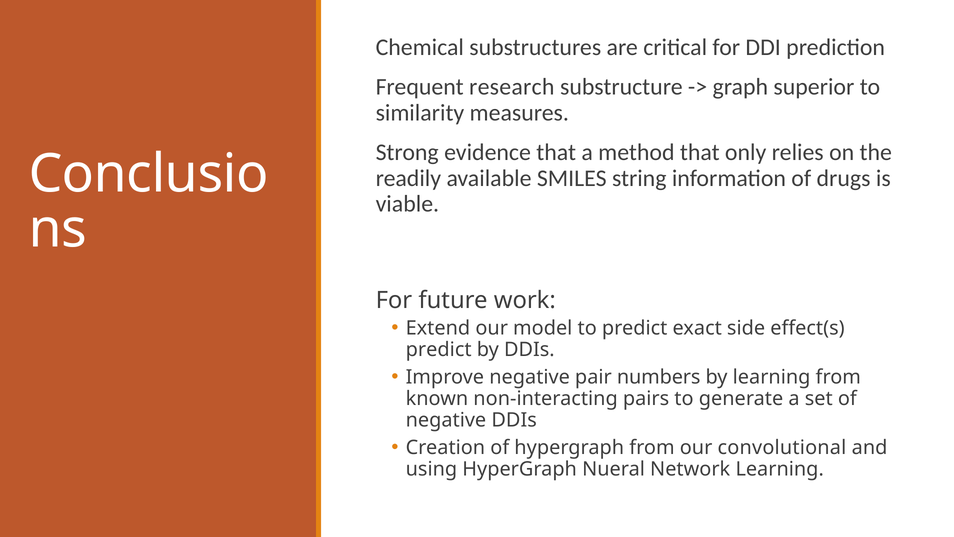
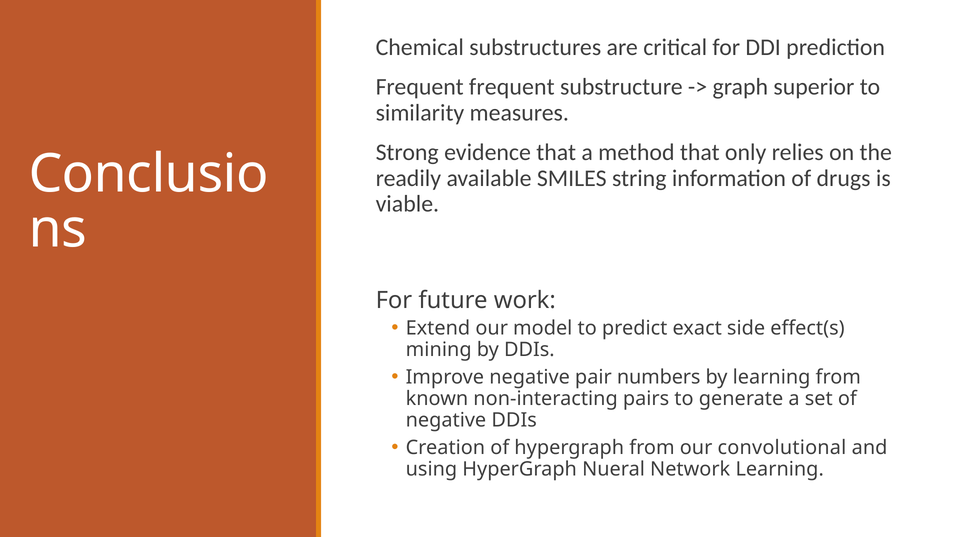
Frequent research: research -> frequent (512, 87)
predict: predict -> mining (439, 349)
